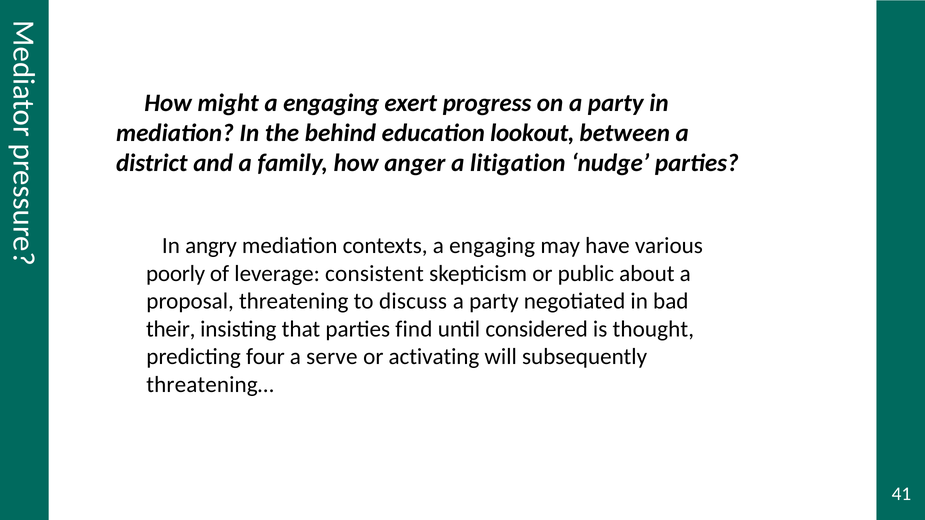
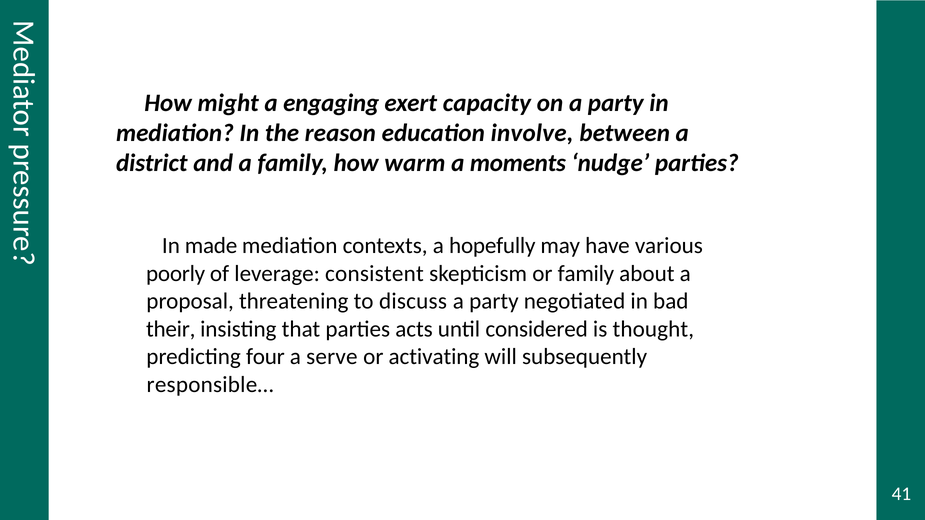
progress: progress -> capacity (487, 103)
behind: behind -> reason (340, 133)
lookout: lookout -> involve (532, 133)
anger: anger -> warm (415, 163)
litigation: litigation -> moments (518, 163)
angry: angry -> made (211, 246)
contexts a engaging: engaging -> hopefully (492, 246)
or public: public -> family (586, 274)
find: find -> acts (414, 329)
threatening…: threatening… -> responsible… (210, 385)
